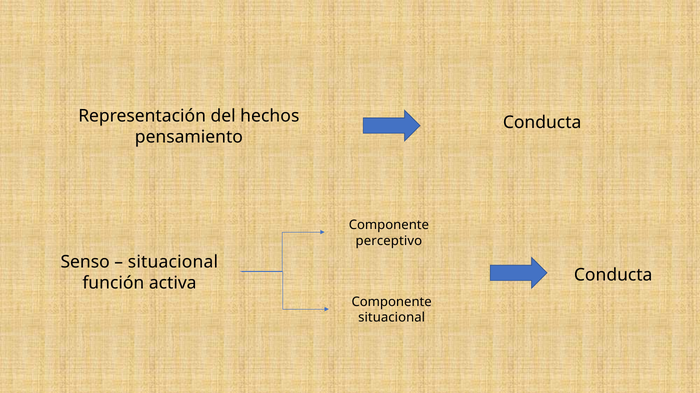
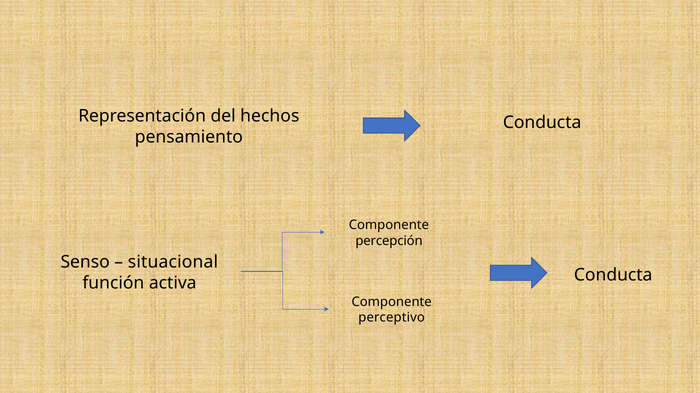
perceptivo: perceptivo -> percepción (389, 241)
situacional: situacional -> perceptivo (392, 318)
